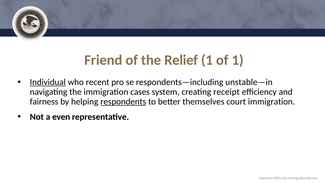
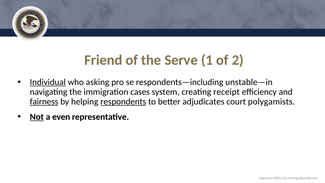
Relief: Relief -> Serve (181, 60)
of 1: 1 -> 2 (238, 60)
recent: recent -> asking (98, 82)
fairness underline: none -> present (44, 102)
themselves: themselves -> adjudicates (203, 102)
court immigration: immigration -> polygamists (271, 102)
Not underline: none -> present (37, 117)
